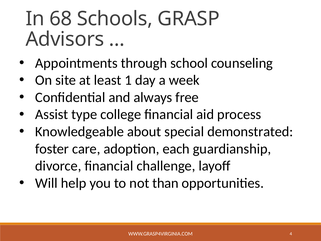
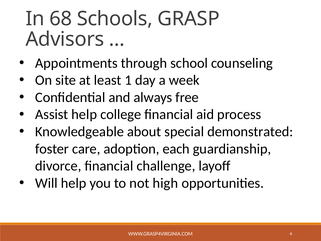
Assist type: type -> help (84, 114)
than: than -> high (165, 183)
